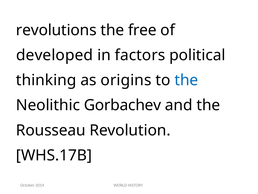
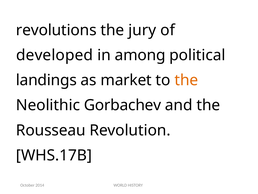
free: free -> jury (142, 30)
factors: factors -> among (140, 55)
thinking: thinking -> landings (46, 80)
origins: origins -> market (126, 80)
the colour: blue -> orange (186, 80)
